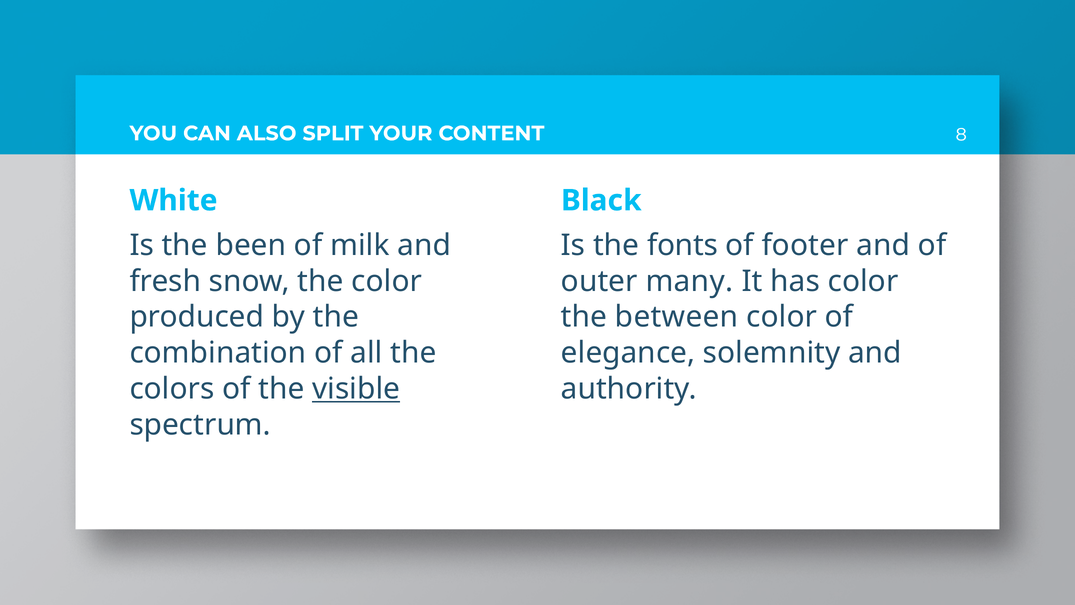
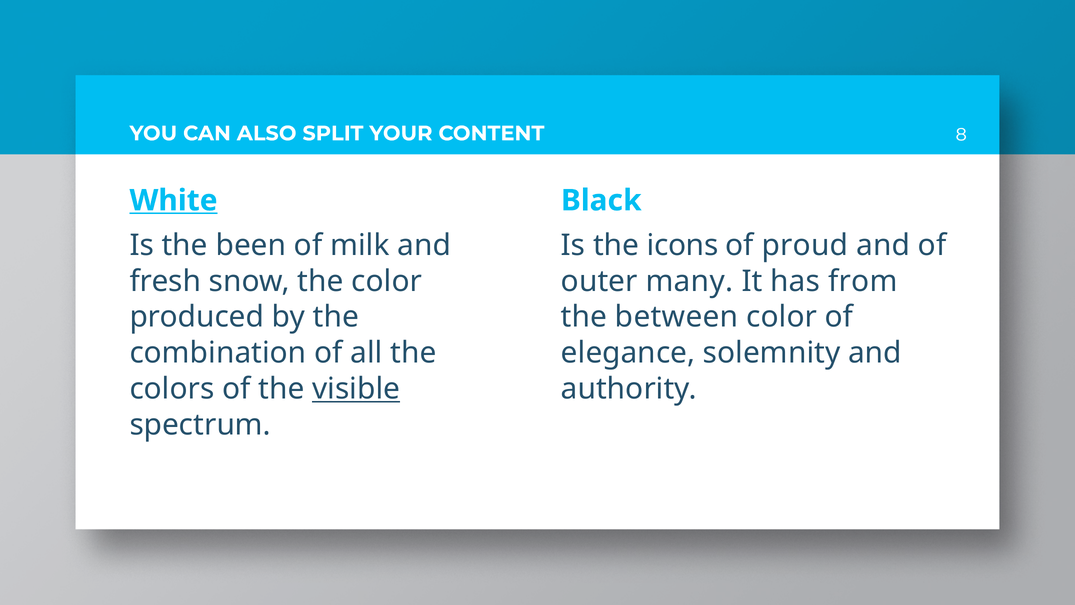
White underline: none -> present (174, 200)
fonts: fonts -> icons (683, 245)
footer: footer -> proud (805, 245)
has color: color -> from (863, 281)
